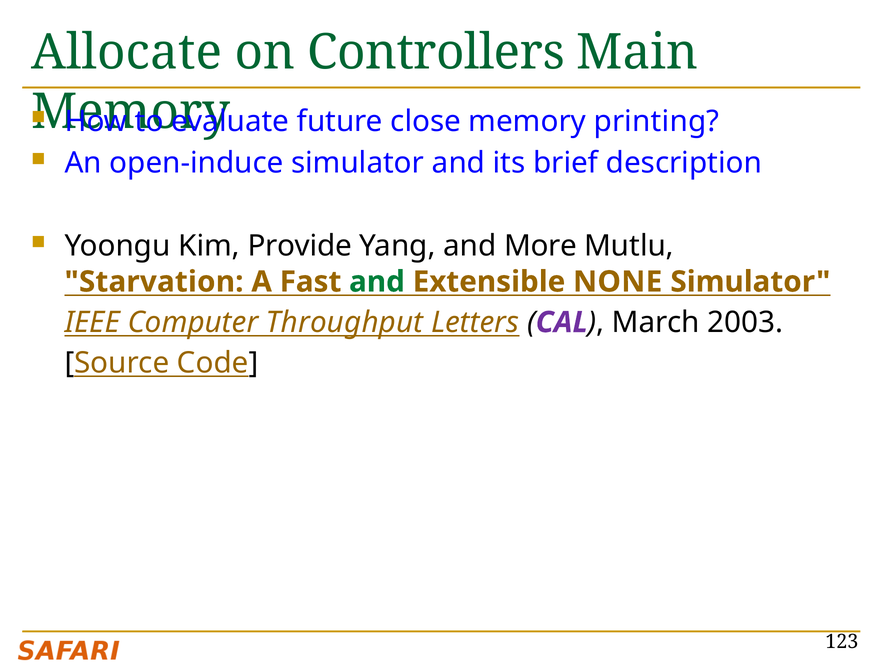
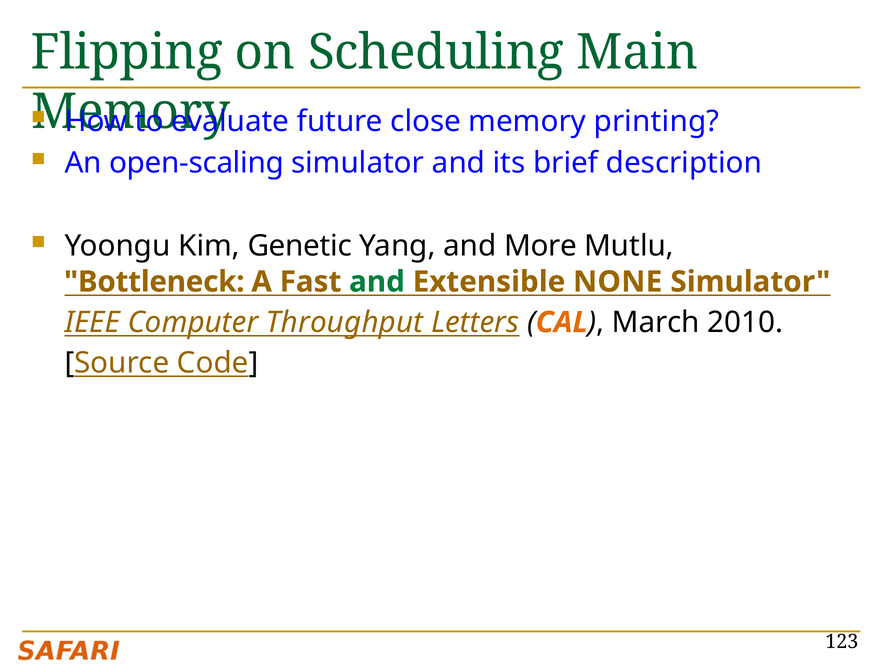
Allocate: Allocate -> Flipping (127, 52)
Controllers: Controllers -> Scheduling (436, 52)
open-induce: open-induce -> open-scaling (197, 163)
Provide: Provide -> Genetic (300, 246)
Starvation: Starvation -> Bottleneck (154, 282)
CAL colour: purple -> orange (562, 322)
2003: 2003 -> 2010 (745, 322)
